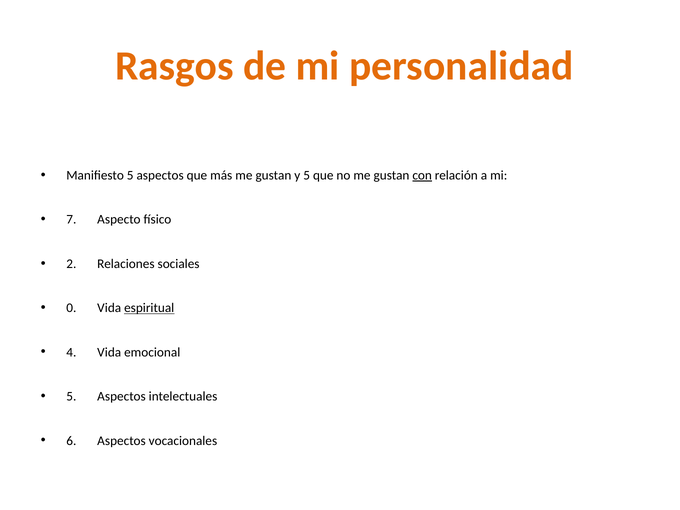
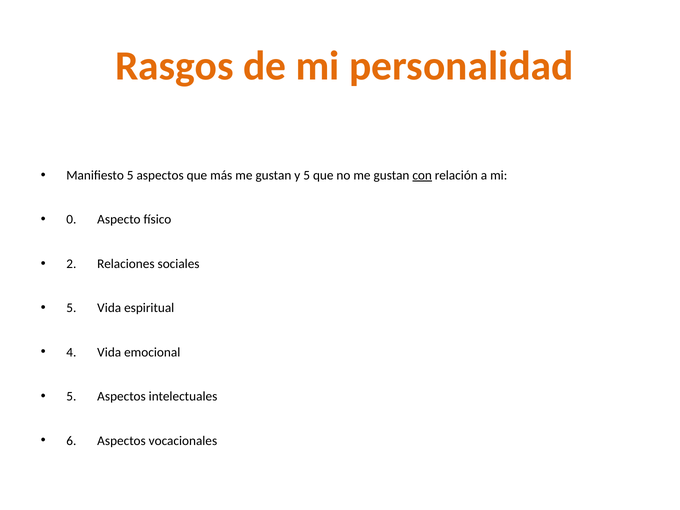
7: 7 -> 0 (71, 220)
0: 0 -> 5 (71, 308)
espiritual underline: present -> none (149, 308)
